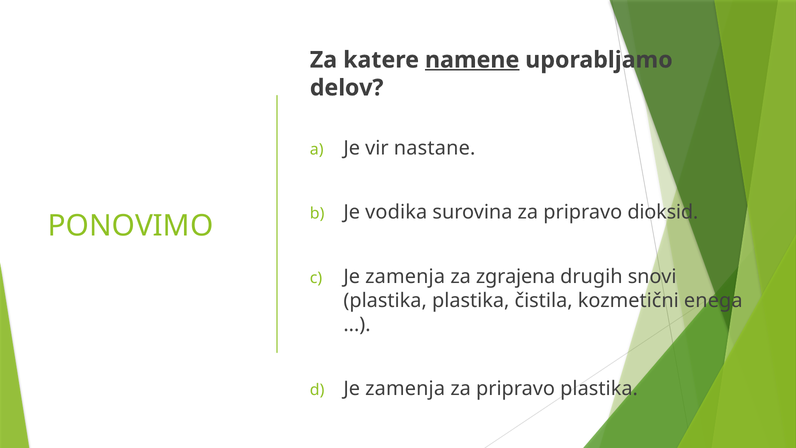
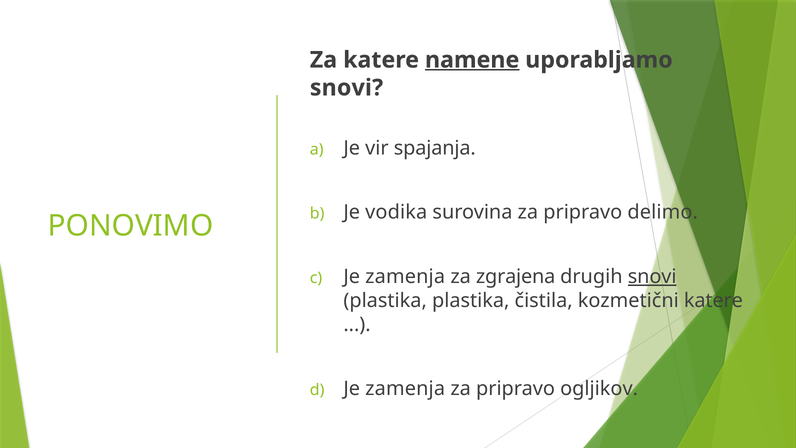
delov: delov -> snovi (346, 88)
nastane: nastane -> spajanja (435, 148)
dioksid: dioksid -> delimo (663, 212)
snovi underline: none -> present (652, 277)
kozmetični enega: enega -> katere (713, 300)
pripravo plastika: plastika -> ogljikov (599, 389)
